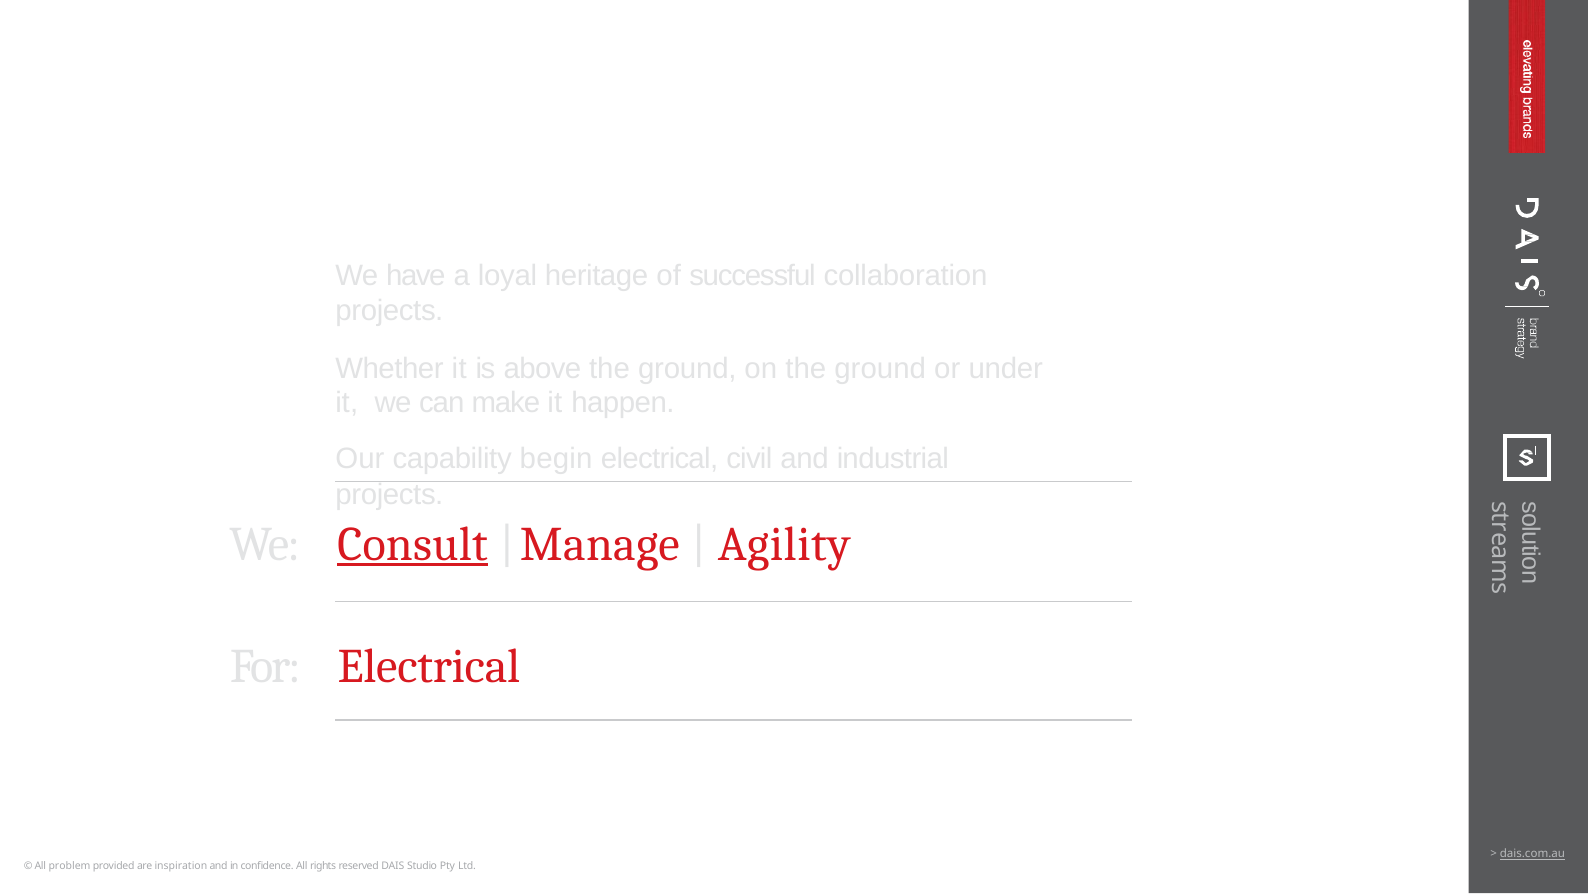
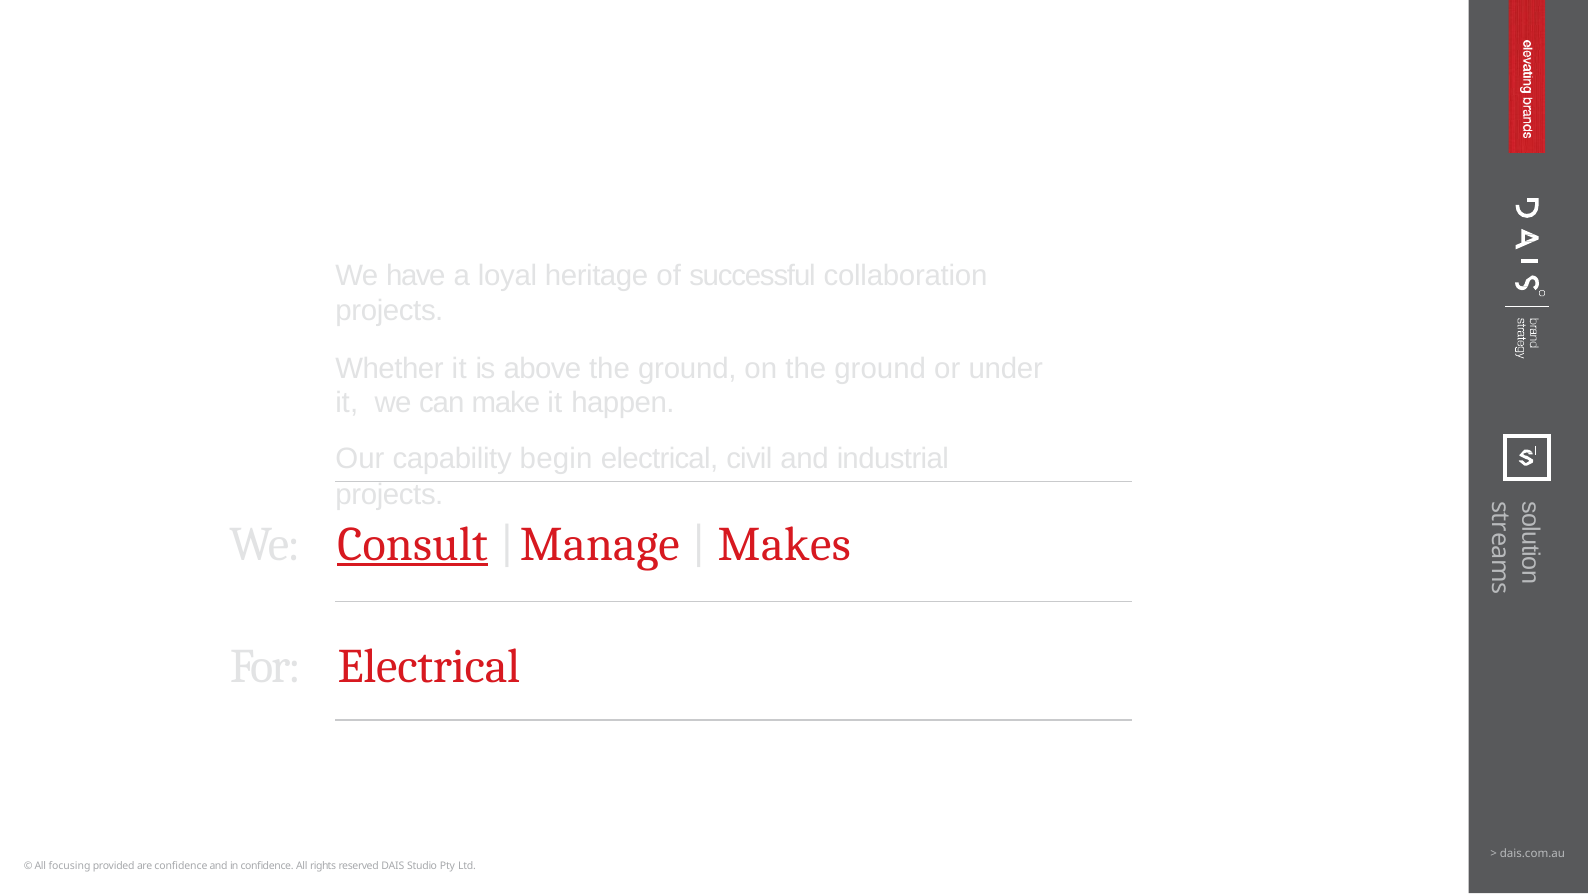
Agility: Agility -> Makes (784, 544)
dais.com.au underline: present -> none (1532, 854)
problem: problem -> focusing (70, 866)
are inspiration: inspiration -> confidence (181, 866)
